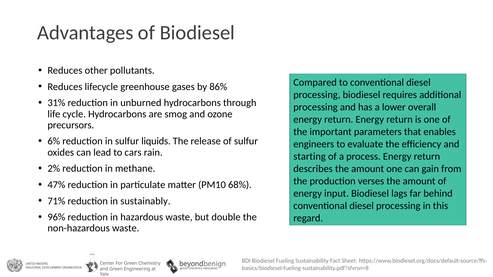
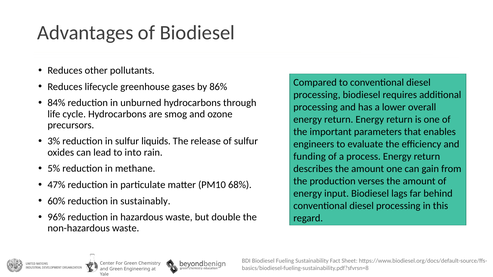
31%: 31% -> 84% (56, 103)
6%: 6% -> 3% (54, 141)
cars: cars -> into (133, 152)
starting: starting -> funding (310, 157)
2%: 2% -> 5% (54, 169)
71%: 71% -> 60% (56, 201)
